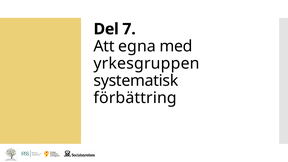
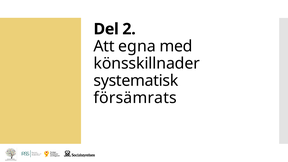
7: 7 -> 2 (129, 29)
yrkesgruppen: yrkesgruppen -> könsskillnader (147, 63)
förbättring: förbättring -> försämrats (135, 98)
